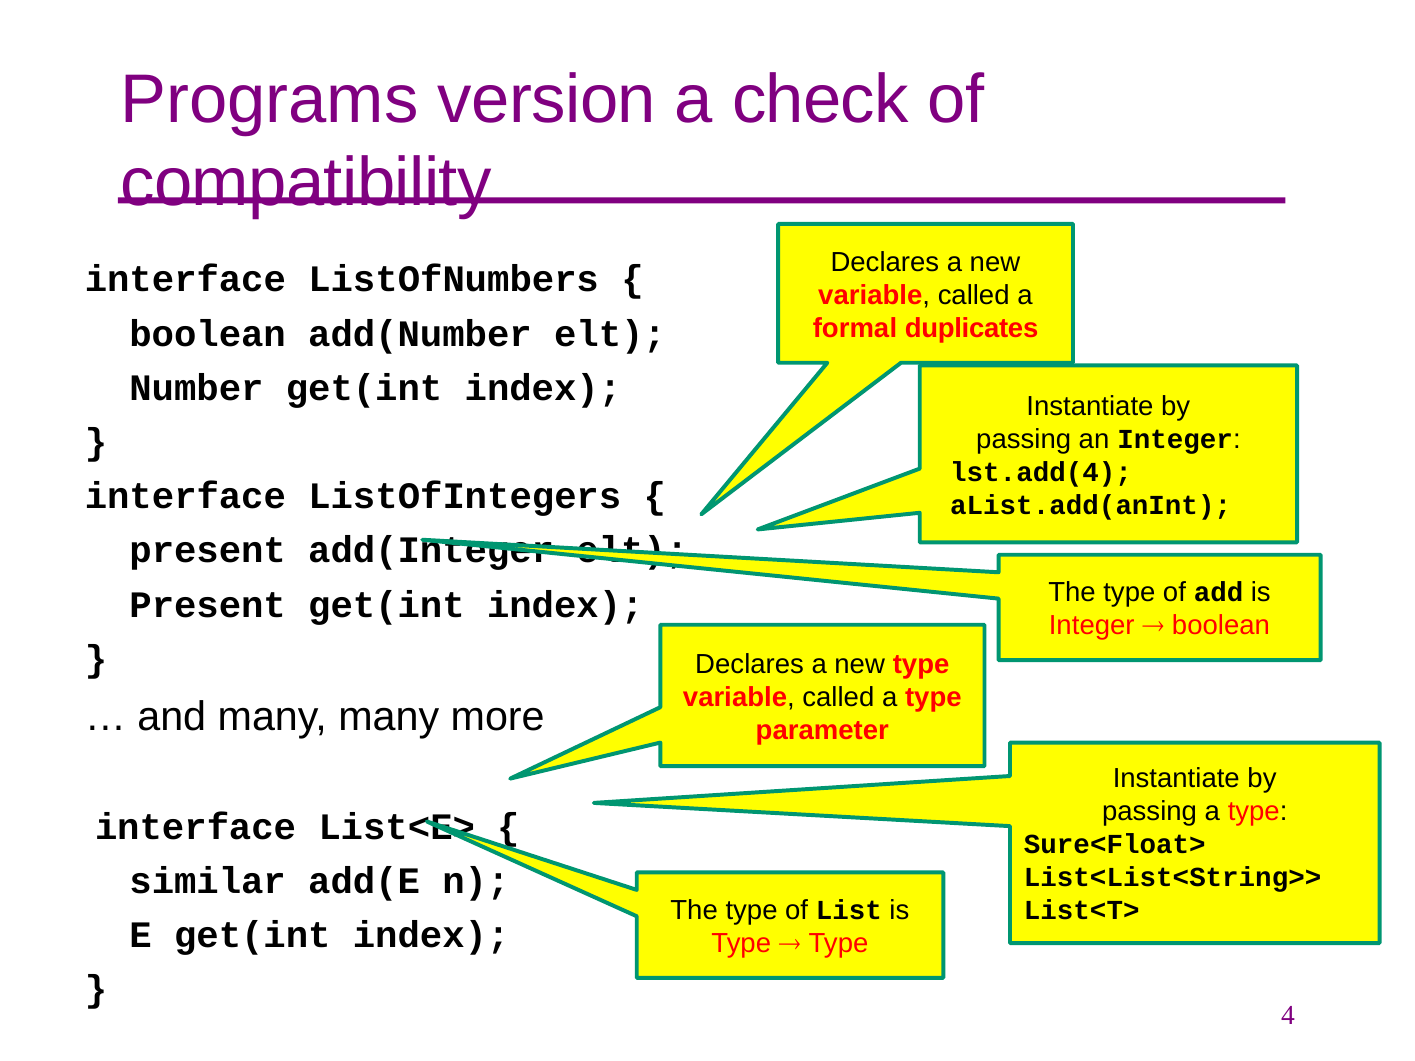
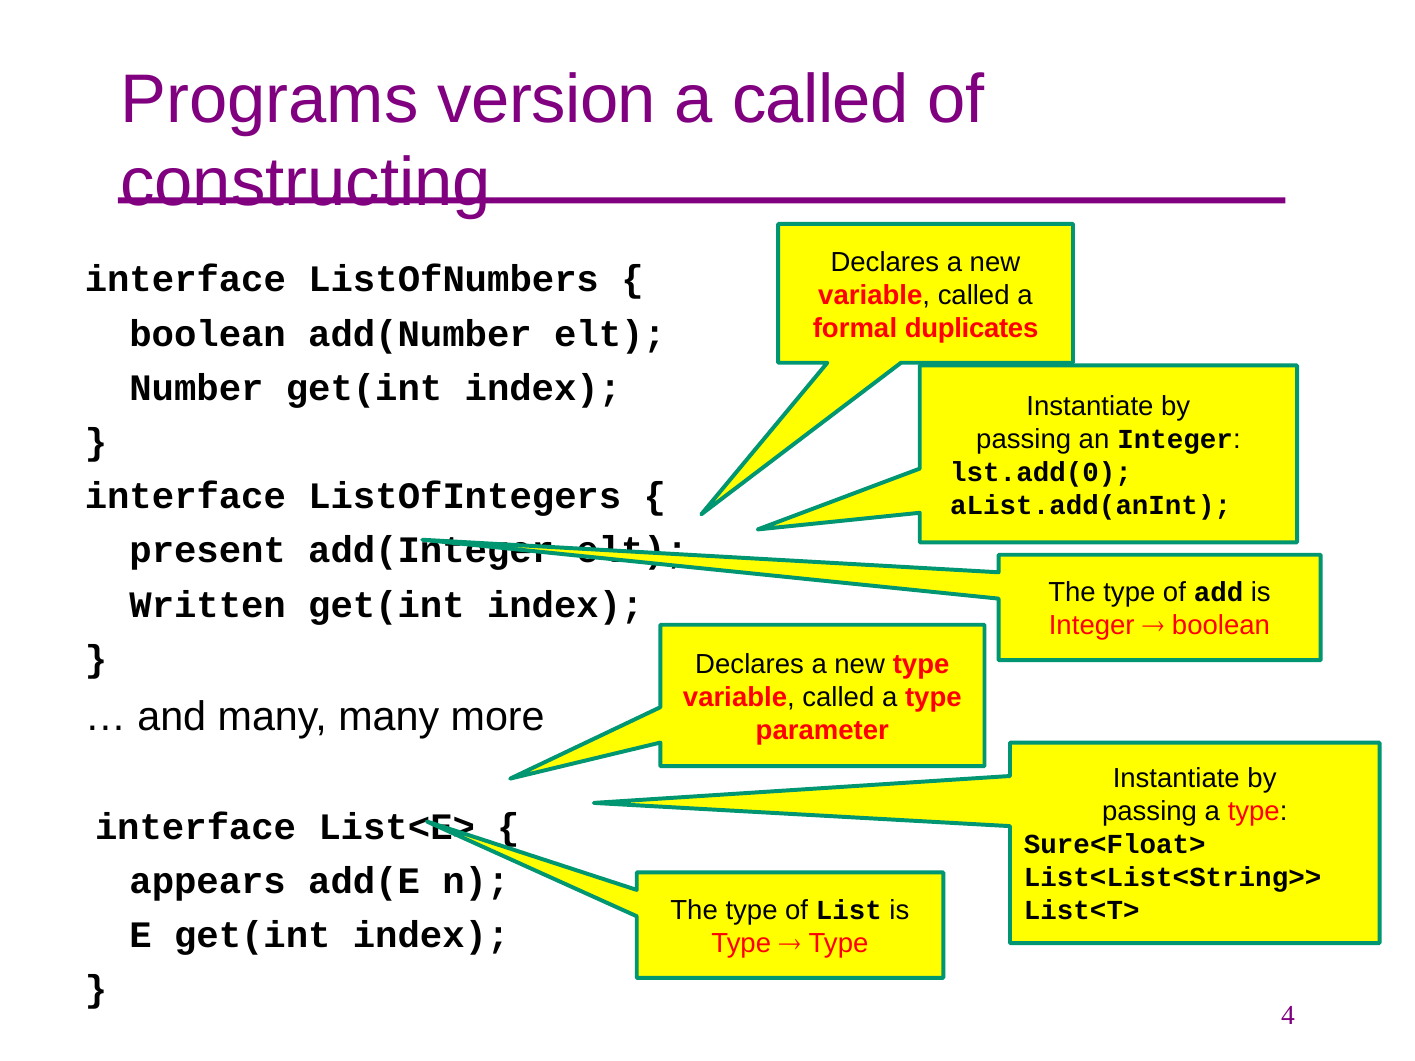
a check: check -> called (820, 100)
compatibility: compatibility -> constructing (306, 183)
lst.add(4: lst.add(4 -> lst.add(0 (1041, 472)
Present: Present -> Written (208, 605)
similar: similar -> appears (208, 881)
